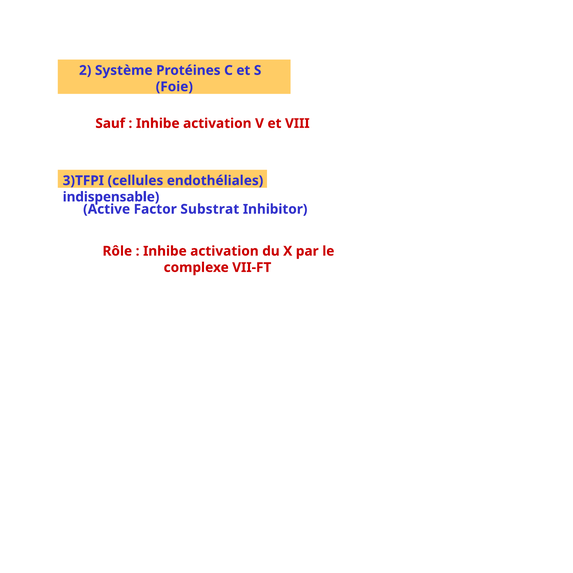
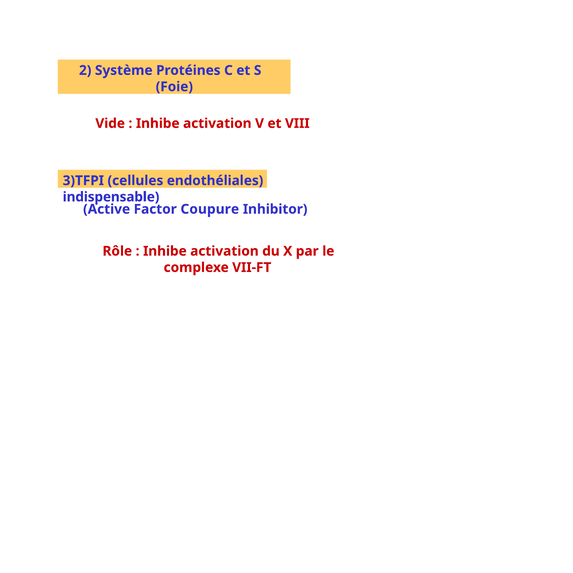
Sauf: Sauf -> Vide (110, 123)
Substrat: Substrat -> Coupure (210, 209)
